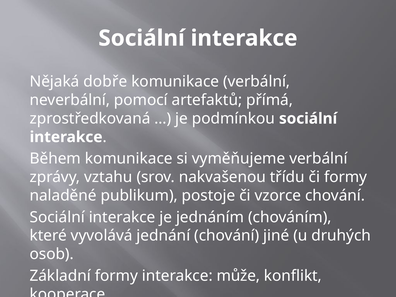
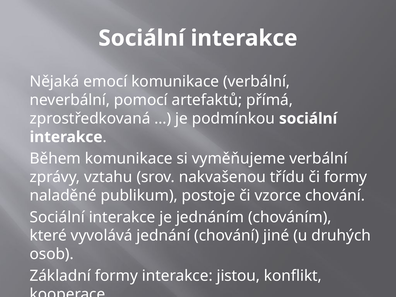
dobře: dobře -> emocí (105, 82)
může: může -> jistou (238, 276)
